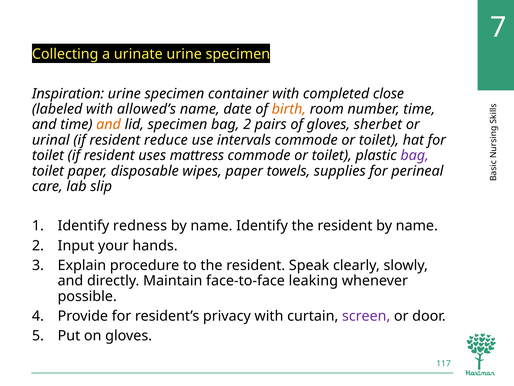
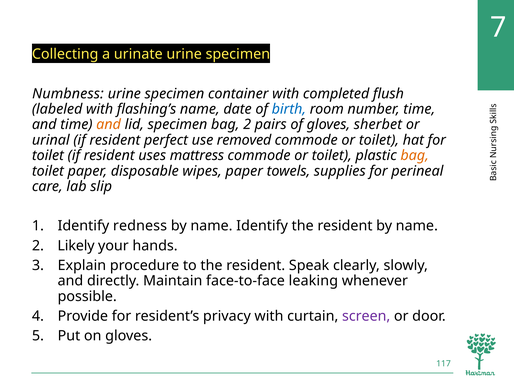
Inspiration: Inspiration -> Numbness (68, 94)
close: close -> flush (388, 94)
allowed’s: allowed’s -> flashing’s (147, 109)
birth colour: orange -> blue (289, 109)
reduce: reduce -> perfect (166, 140)
intervals: intervals -> removed (244, 140)
bag colour: purple -> orange (415, 155)
Input: Input -> Likely (76, 245)
